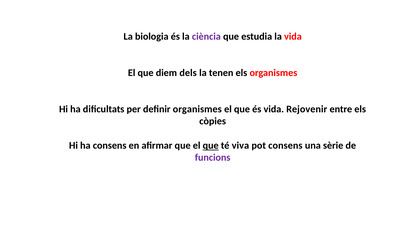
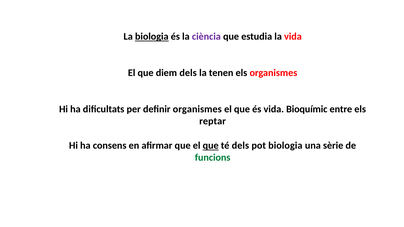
biologia underline: none -> present (152, 37)
Rejovenir: Rejovenir -> Bioquímic (307, 109)
còpies: còpies -> reptar (213, 121)
té viva: viva -> dels (240, 146)
pot consens: consens -> biologia (285, 146)
funcions colour: purple -> green (213, 158)
